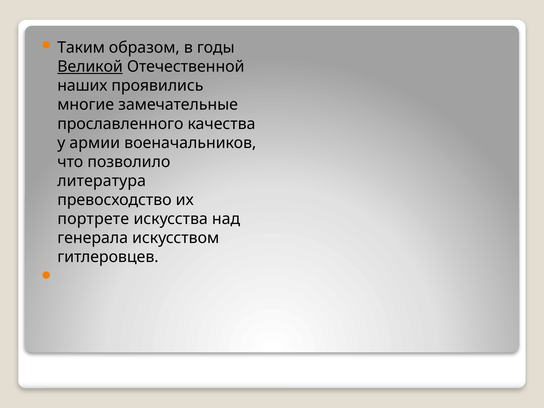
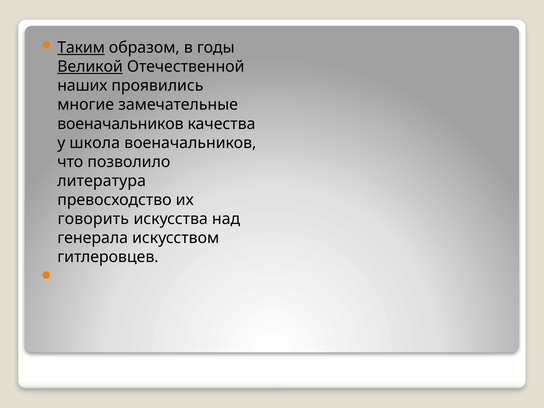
Таким underline: none -> present (81, 48)
прославленного: прославленного -> военачальников (120, 124)
армии: армии -> школа (95, 143)
портрете: портрете -> говорить (93, 219)
